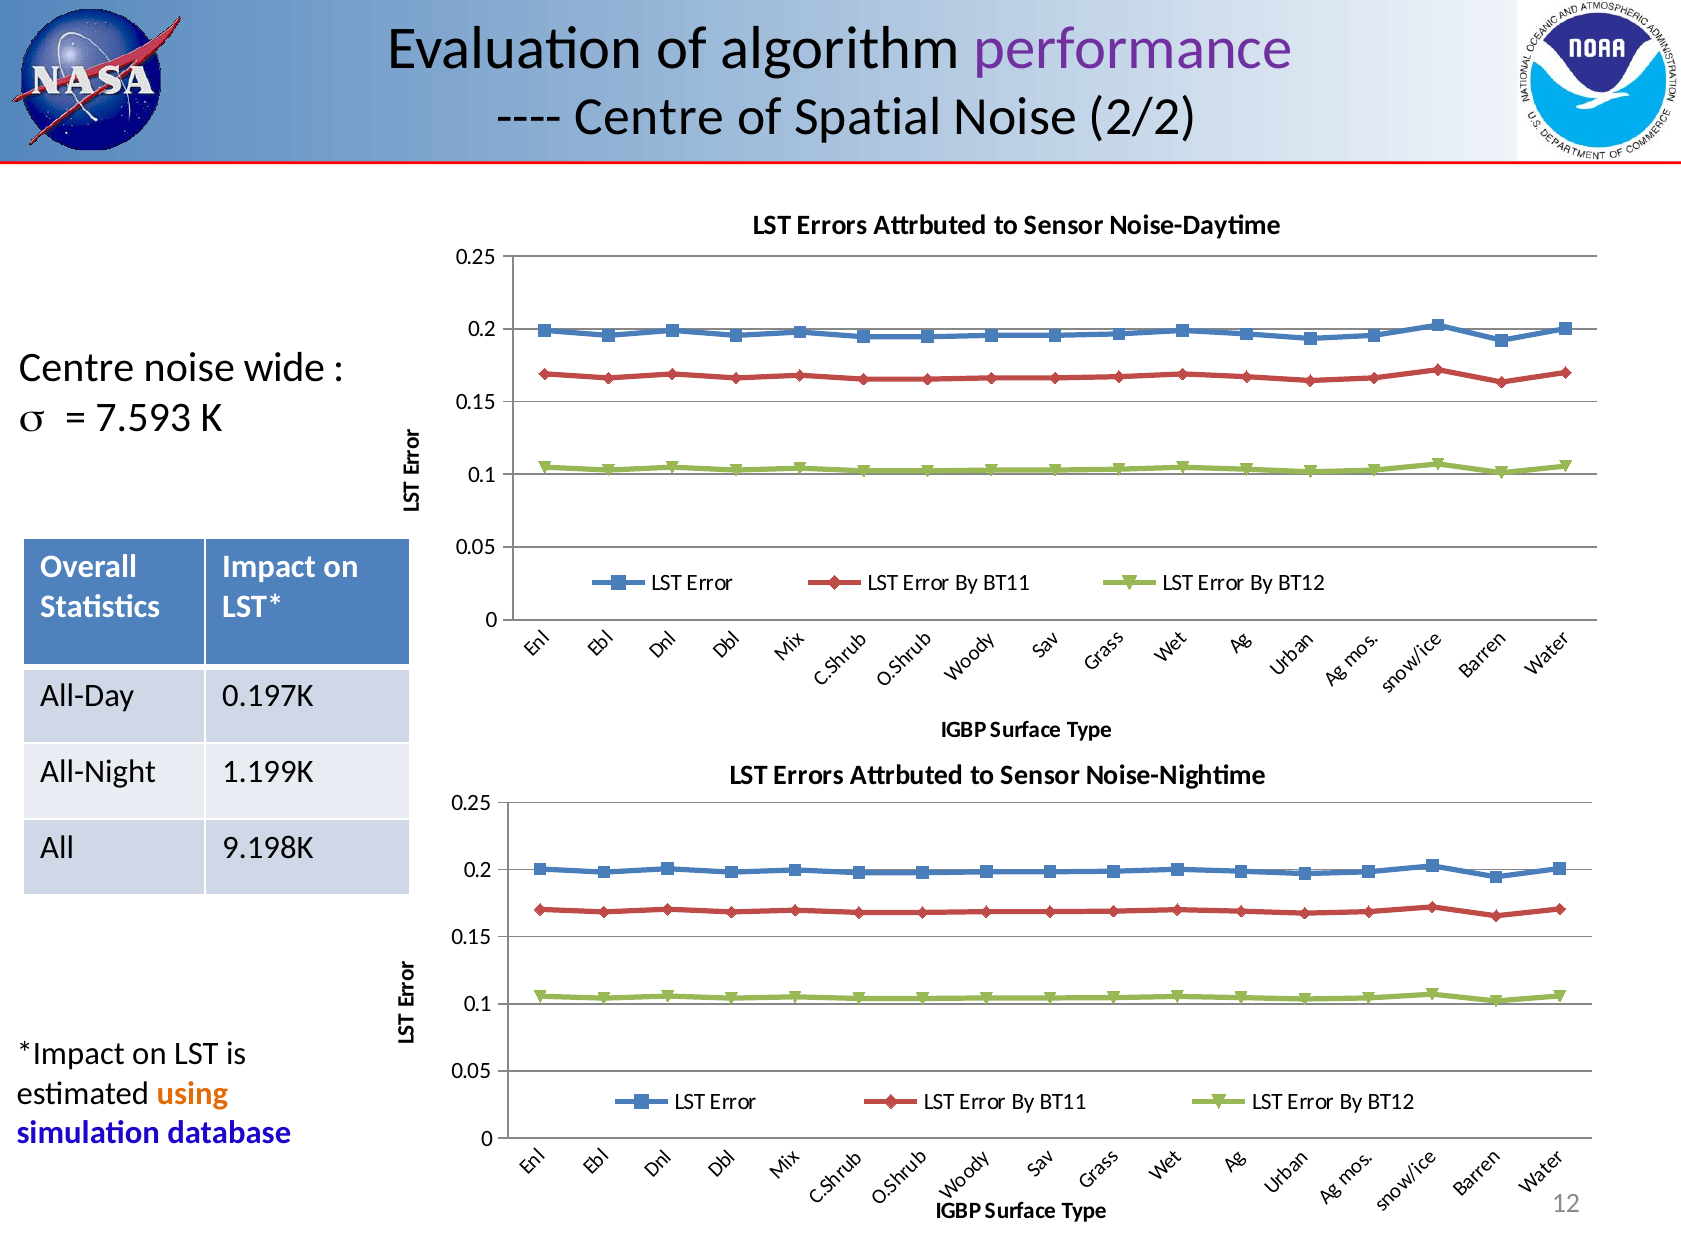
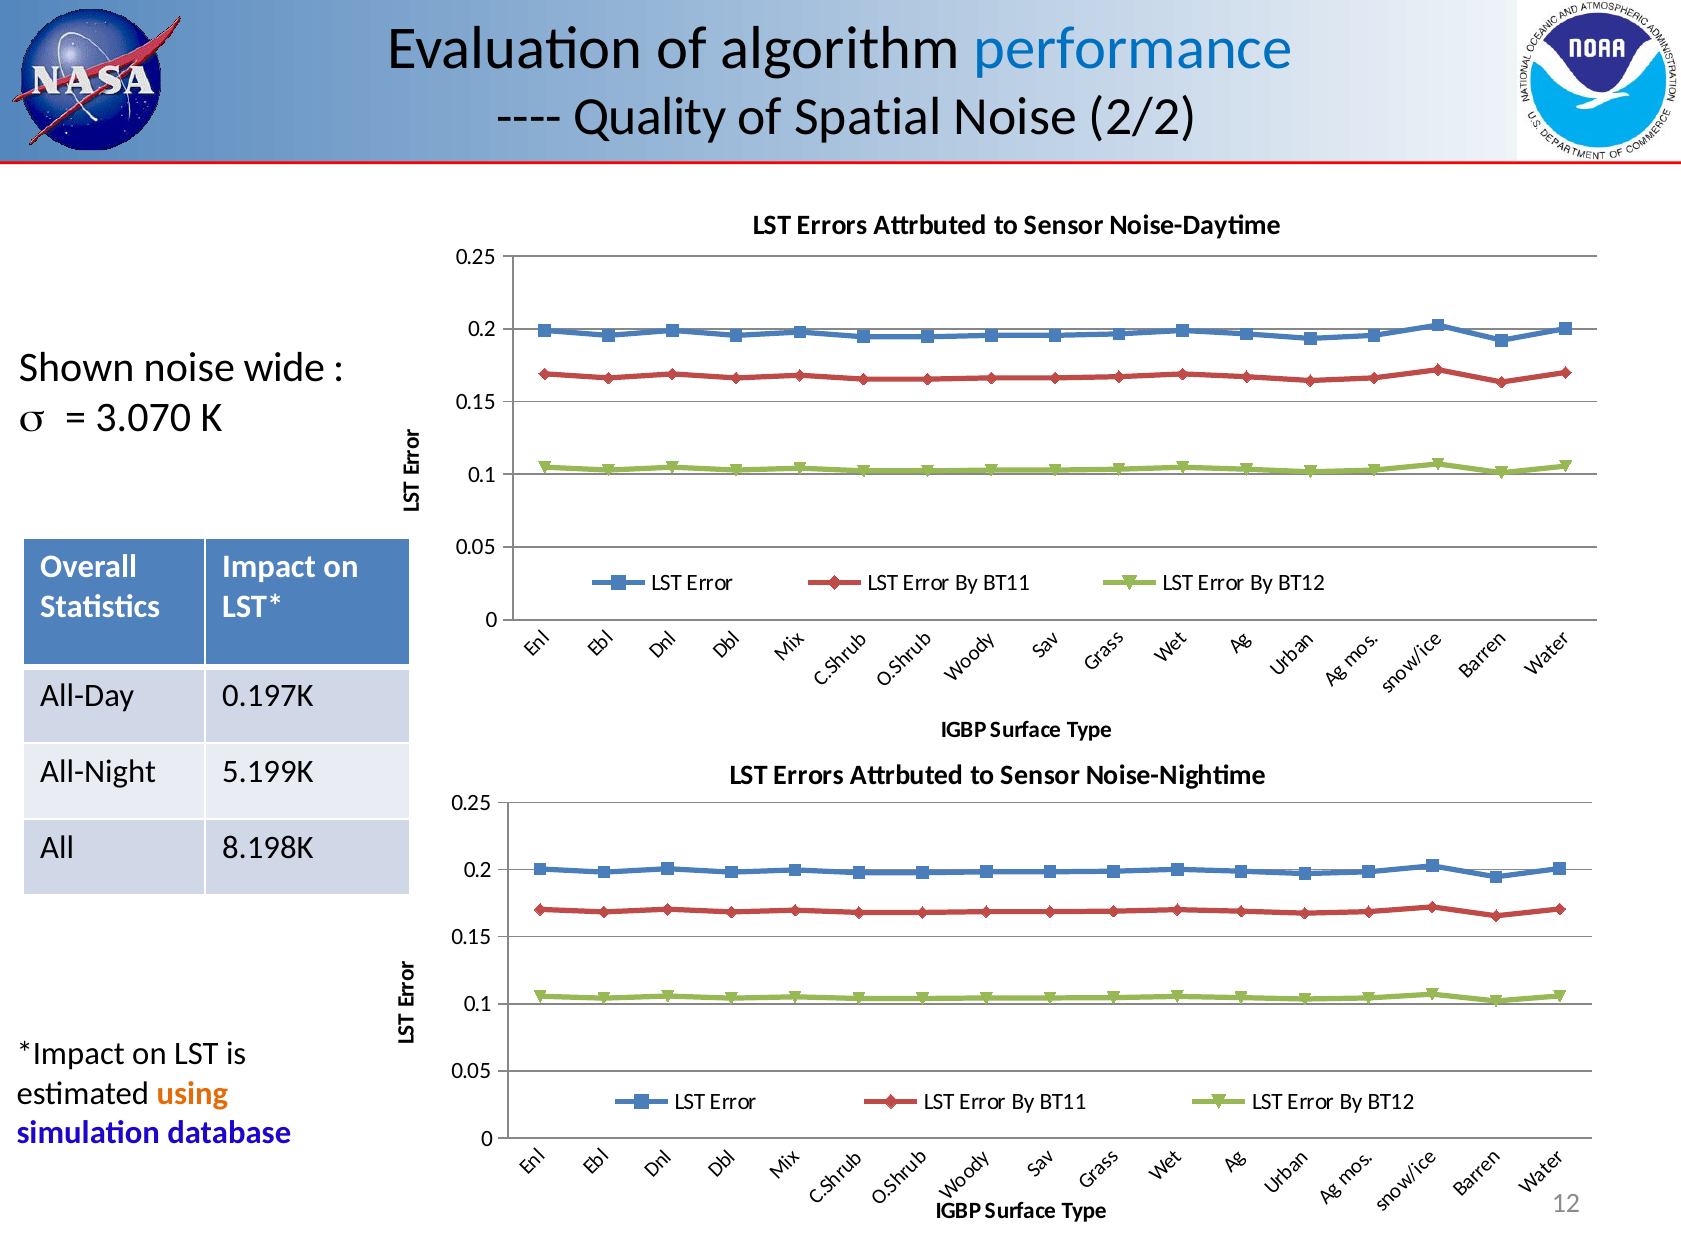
performance colour: purple -> blue (1133, 49)
Centre: Centre -> Quality (650, 117)
Centre: Centre -> Shown (77, 367)
7.593: 7.593 -> 3.070 (143, 418)
1.199K: 1.199K -> 5.199K (268, 772)
9.198K: 9.198K -> 8.198K (268, 848)
